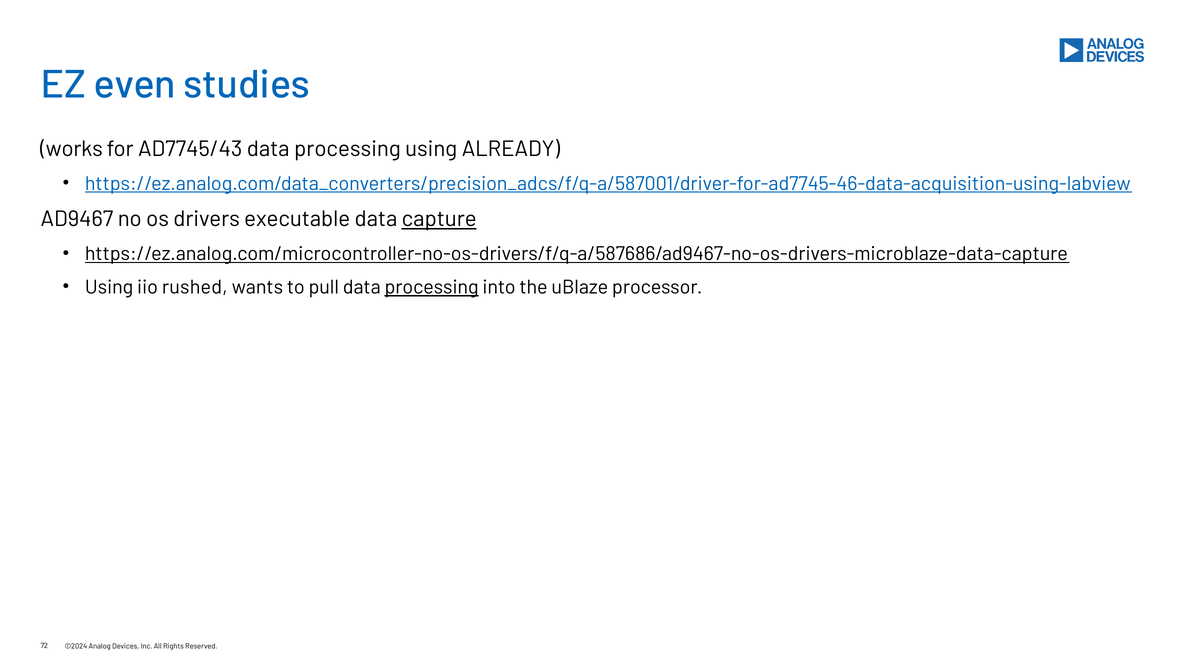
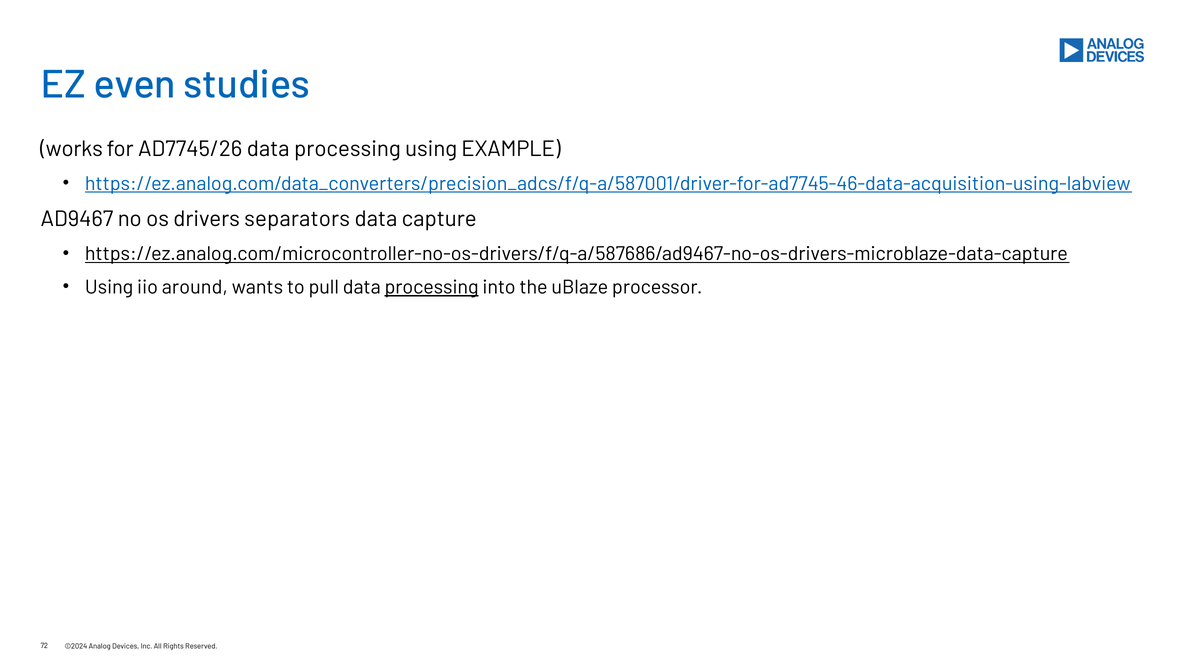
AD7745/43: AD7745/43 -> AD7745/26 (190, 149)
ALREADY: ALREADY -> EXAMPLE (511, 149)
executable: executable -> separators (297, 219)
capture underline: present -> none (439, 219)
rushed: rushed -> around (195, 287)
